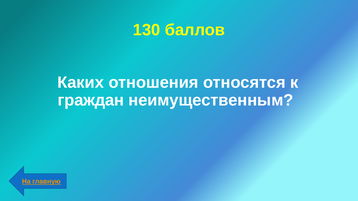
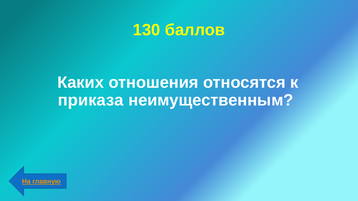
граждан: граждан -> приказа (91, 100)
